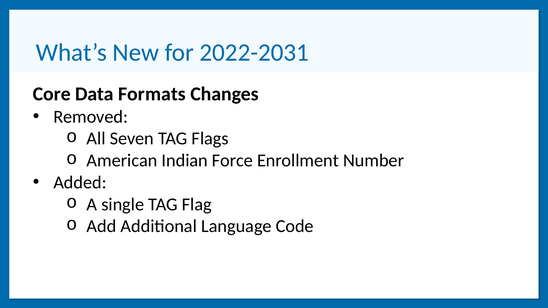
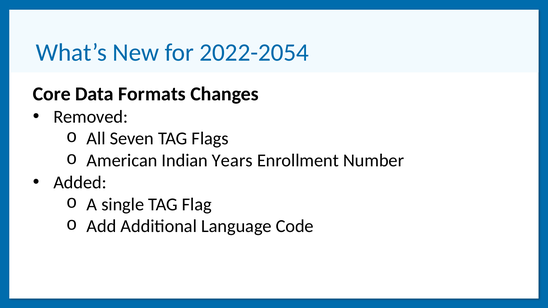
2022-2031: 2022-2031 -> 2022-2054 (254, 53)
Force: Force -> Years (232, 161)
